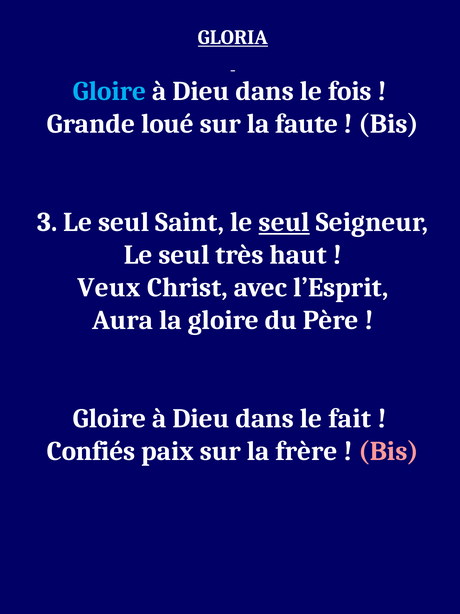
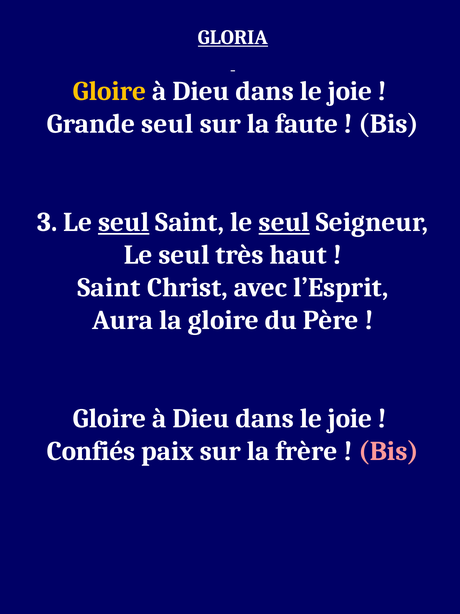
Gloire colour: light blue -> yellow (110, 91)
fois: fois -> joie (350, 91)
Grande loué: loué -> seul (167, 124)
seul underline: none -> present (124, 222)
Veux: Veux -> Saint (109, 287)
fait: fait -> joie (350, 418)
